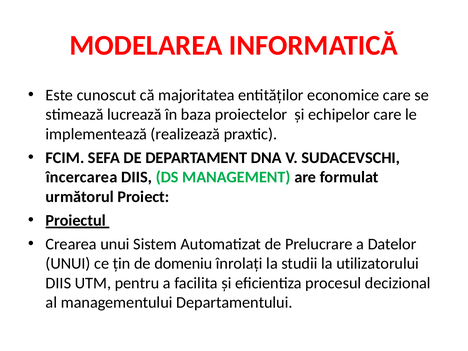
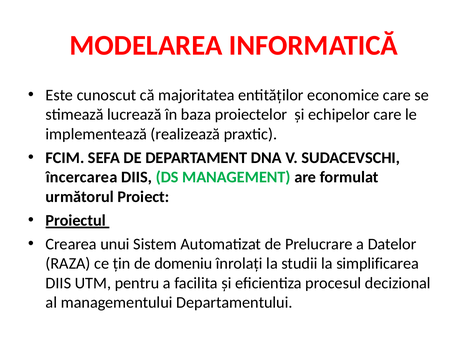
UNUI: UNUI -> RAZA (68, 264)
utilizatorului: utilizatorului -> simplificarea (378, 264)
